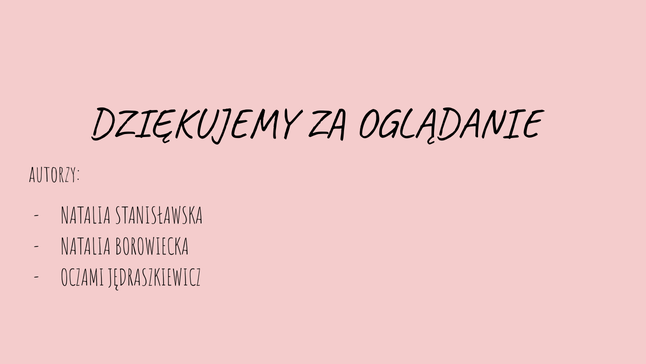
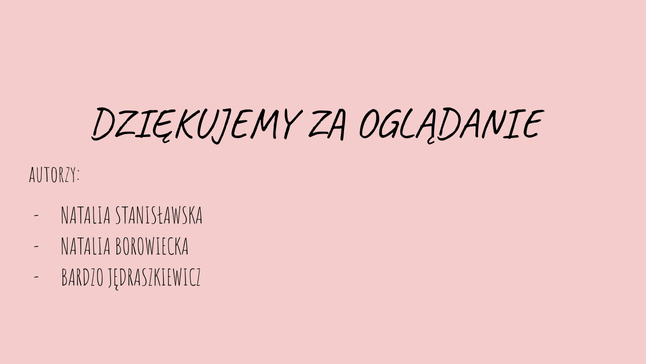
OCZAMI: OCZAMI -> BARDZO (82, 278)
